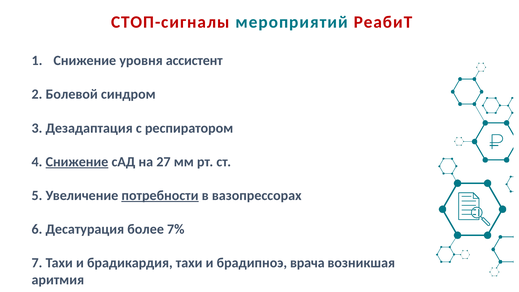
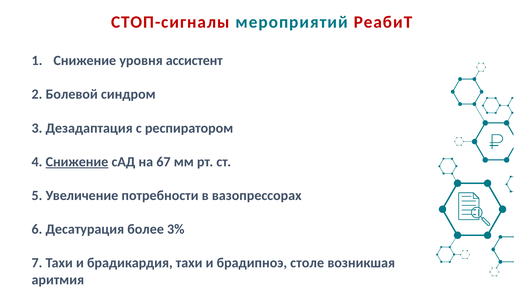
27: 27 -> 67 (163, 162)
потребности underline: present -> none (160, 195)
7%: 7% -> 3% (176, 229)
врача: врача -> столе (307, 263)
